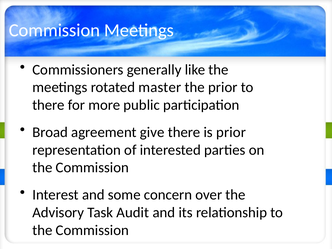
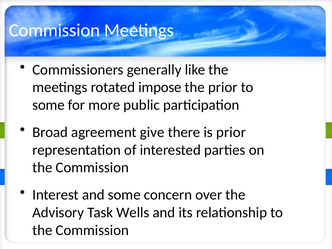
master: master -> impose (160, 87)
there: there -> some (49, 105)
Audit: Audit -> Wells (133, 212)
